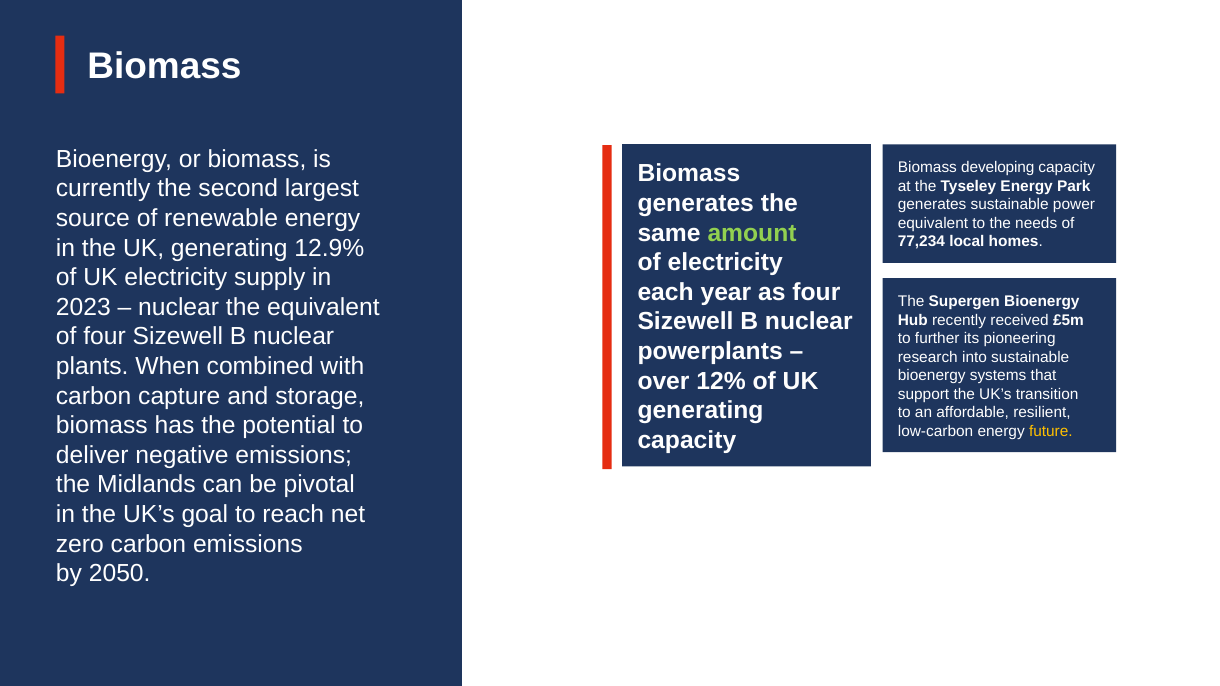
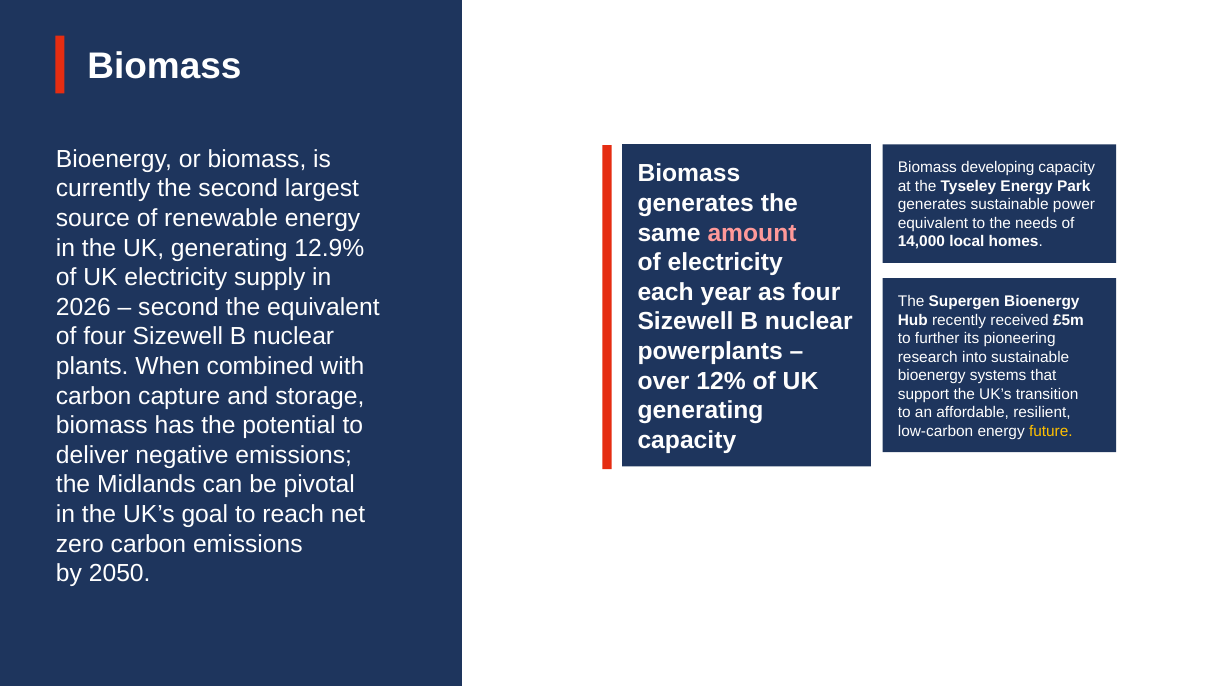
amount colour: light green -> pink (752, 233)
77,234: 77,234 -> 14,000 (921, 242)
2023: 2023 -> 2026 (83, 307)
nuclear: nuclear -> second (179, 307)
